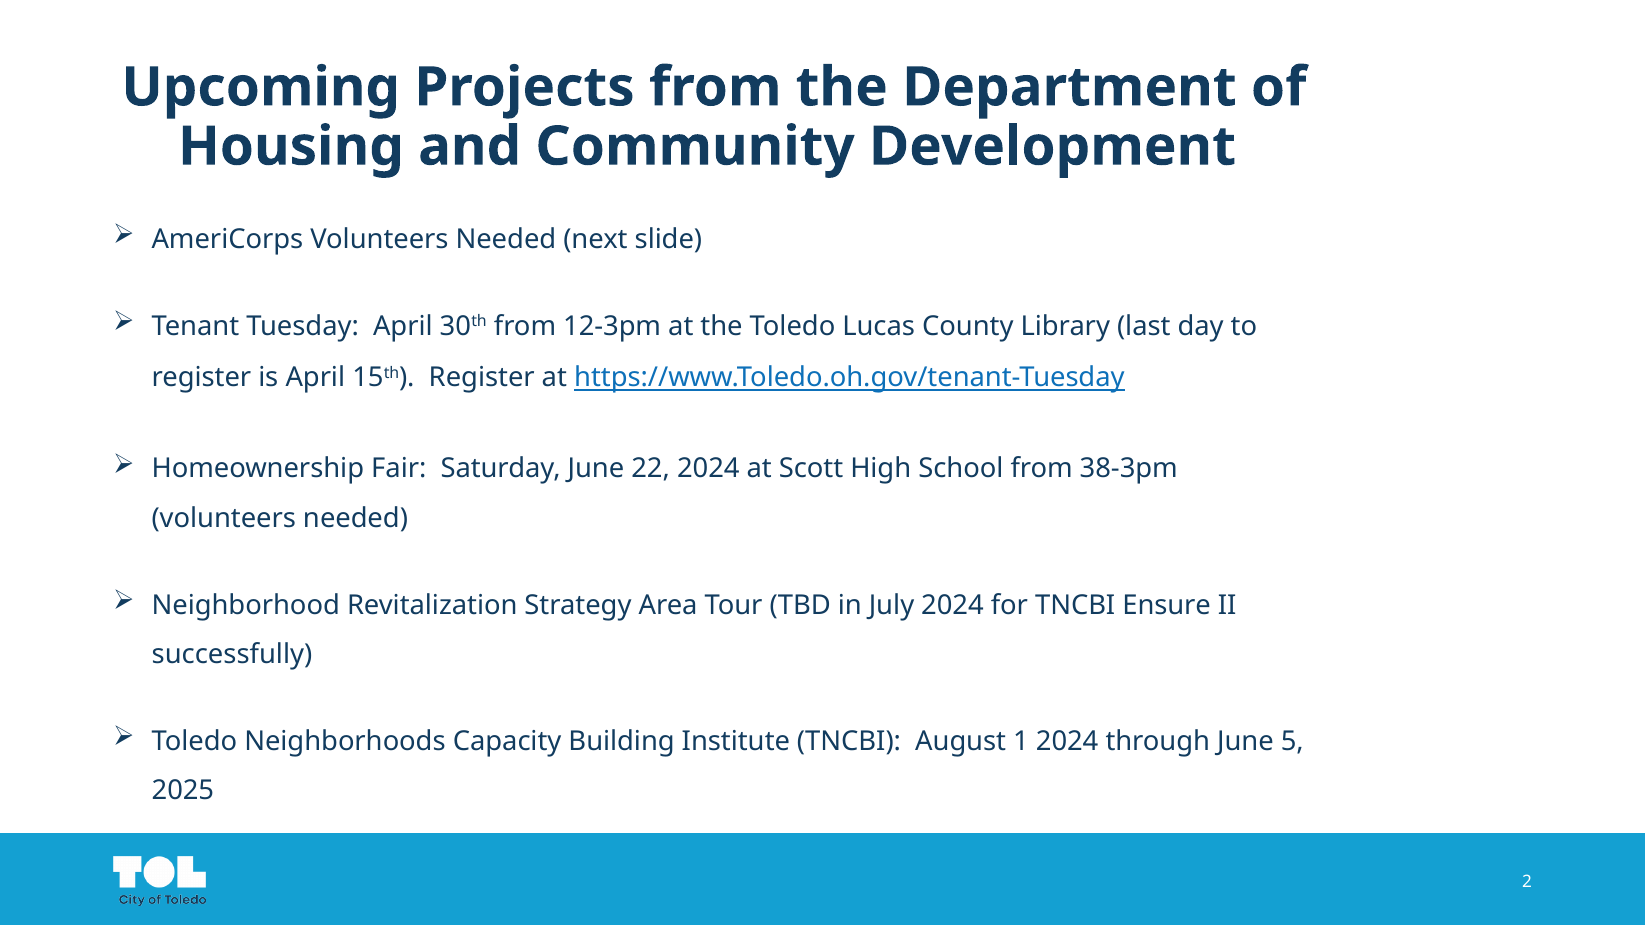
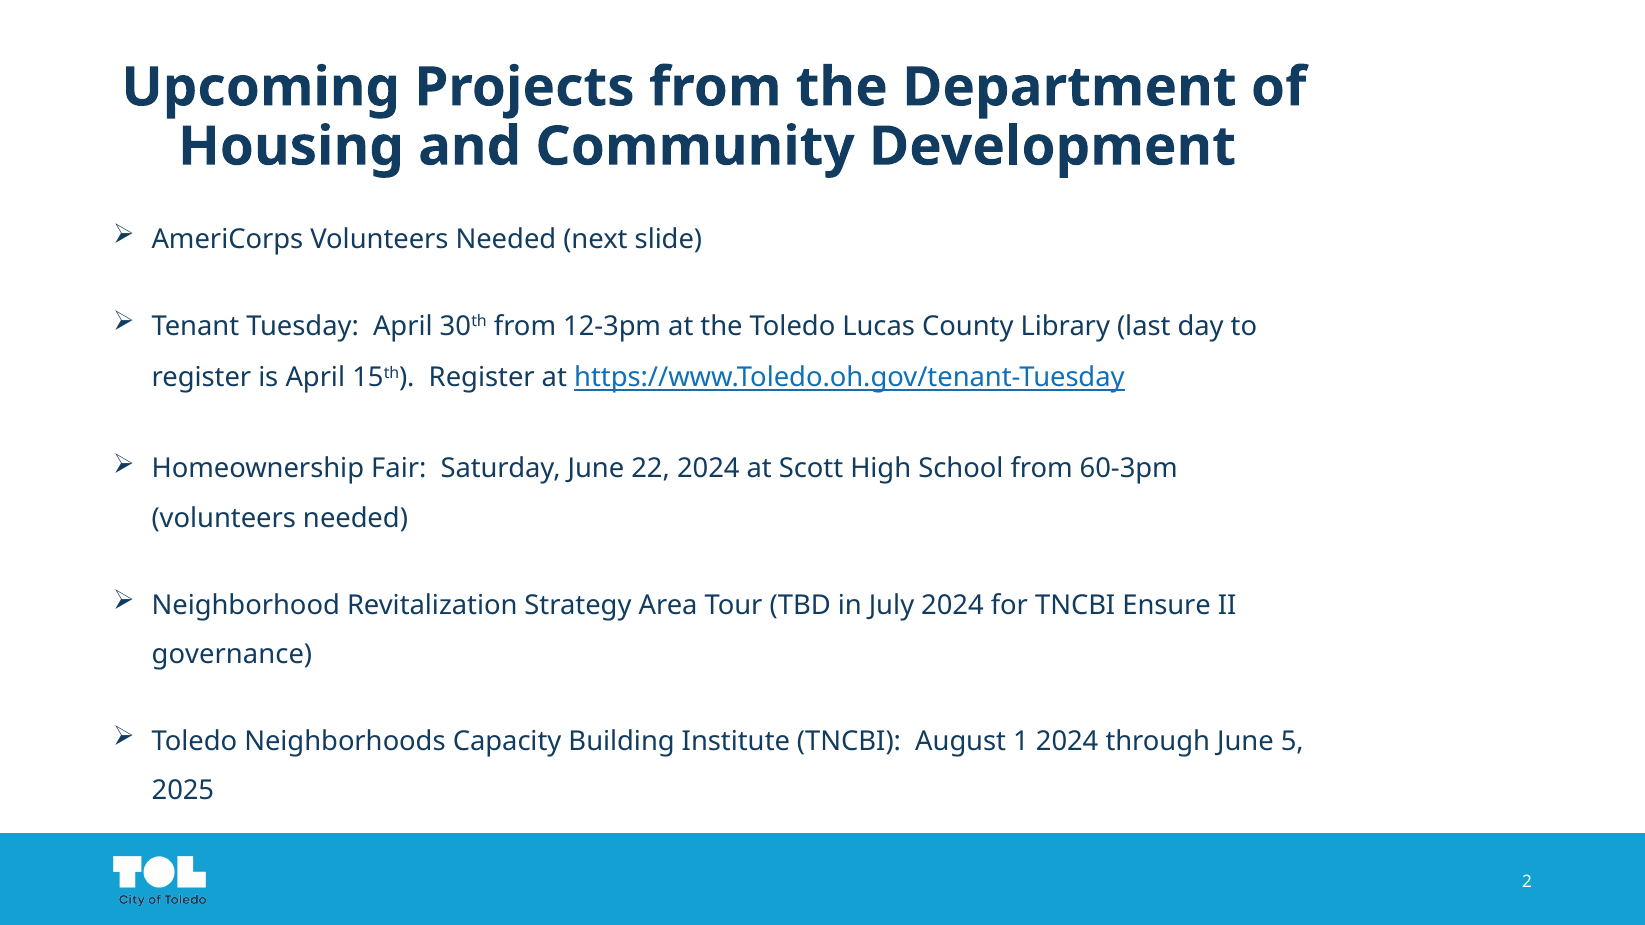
38-3pm: 38-3pm -> 60-3pm (1129, 469)
successfully: successfully -> governance (232, 655)
